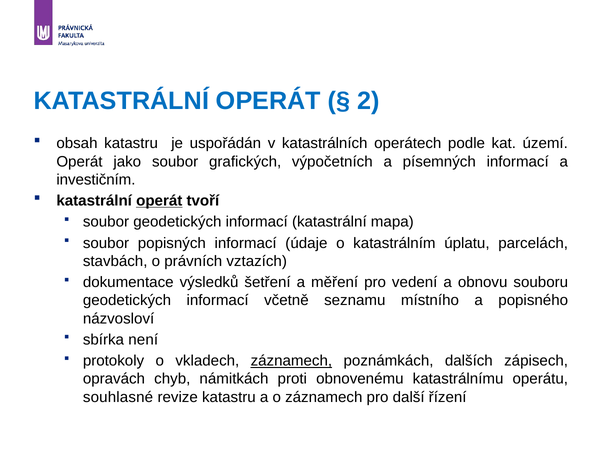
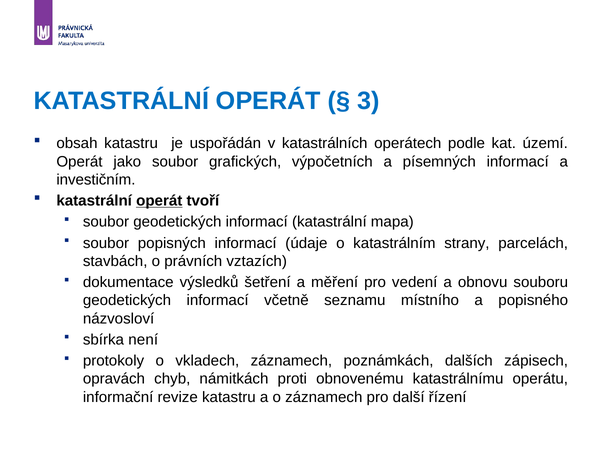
2: 2 -> 3 (368, 101)
úplatu: úplatu -> strany (467, 243)
záznamech underline: present -> none (291, 361)
souhlasné: souhlasné -> informační (118, 398)
